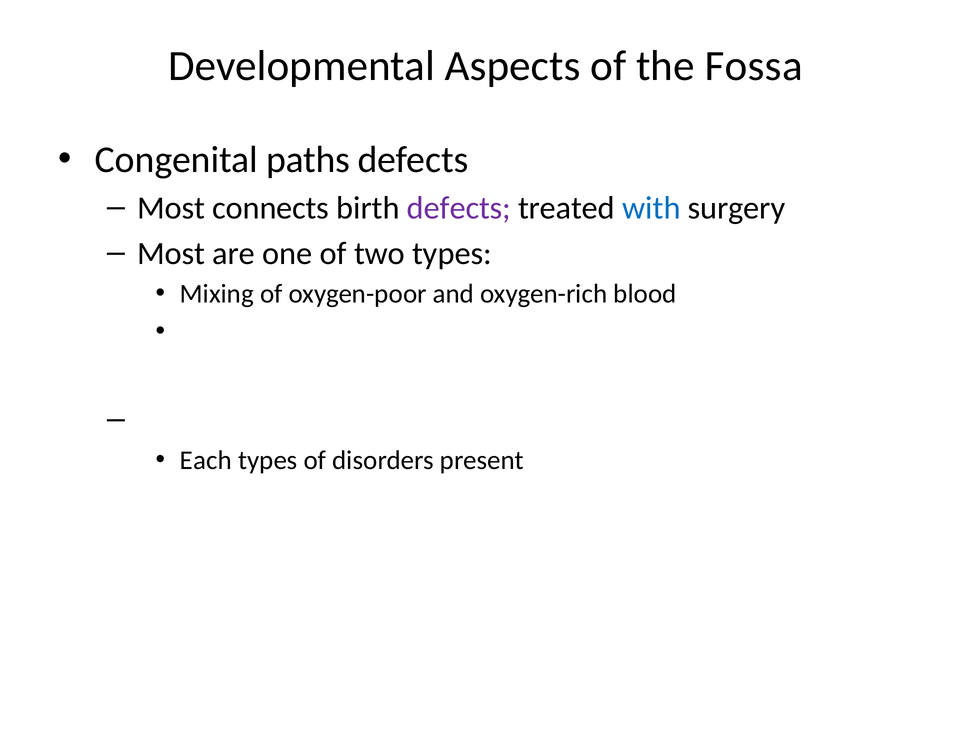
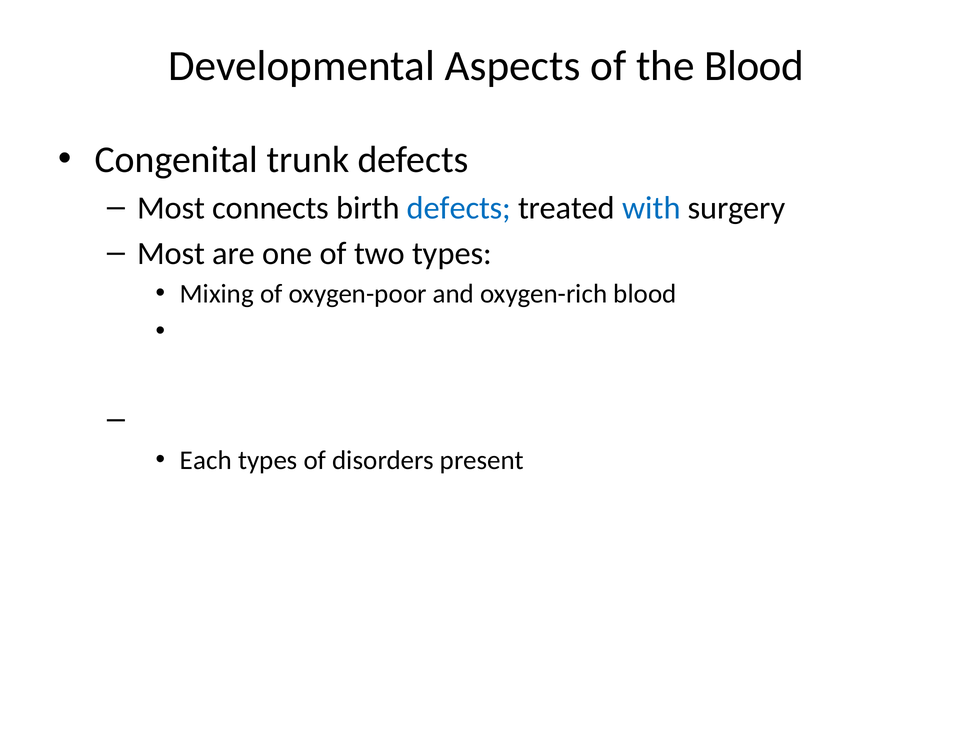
the Fossa: Fossa -> Blood (754, 66)
paths: paths -> trunk (308, 160)
defects colour: purple -> blue (459, 208)
